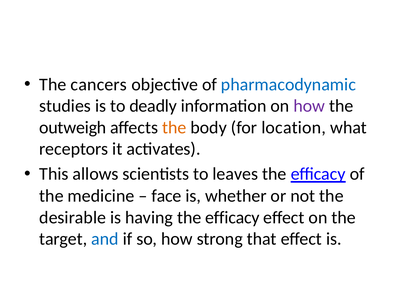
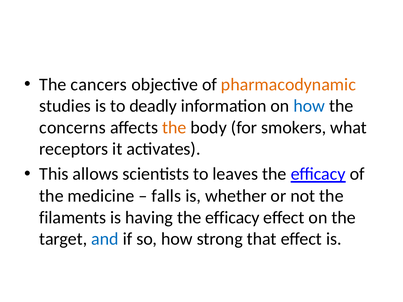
pharmacodynamic colour: blue -> orange (288, 85)
how colour: purple -> blue (309, 106)
outweigh: outweigh -> concerns (73, 128)
location: location -> smokers (294, 128)
face: face -> falls (166, 196)
desirable: desirable -> filaments (73, 218)
